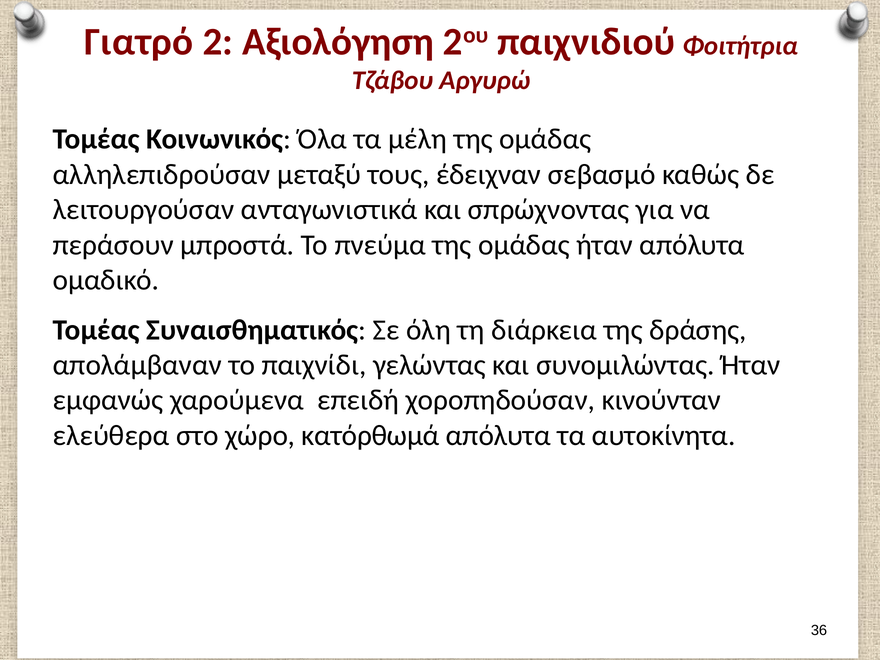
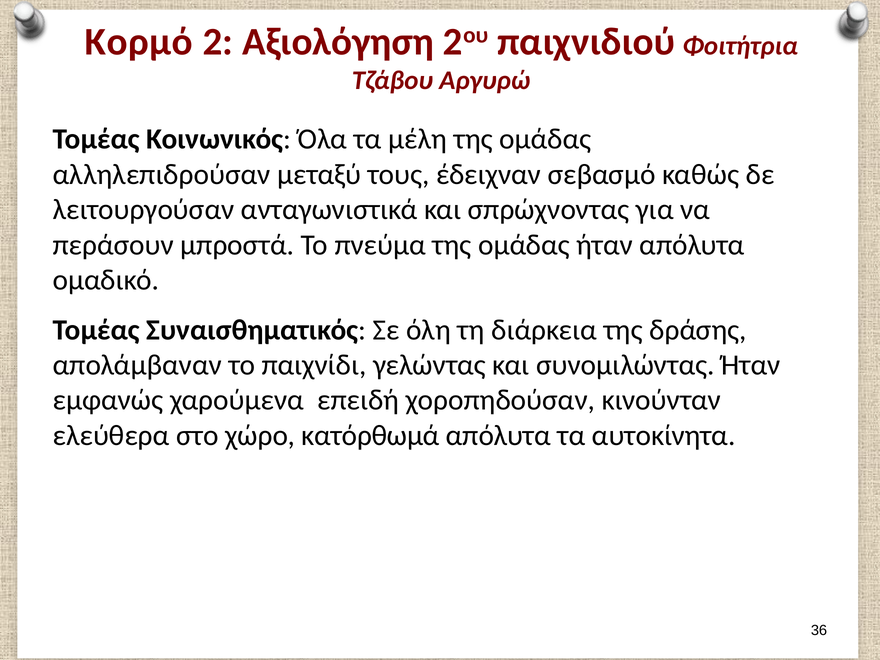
Γιατρό: Γιατρό -> Κορμό (139, 42)
